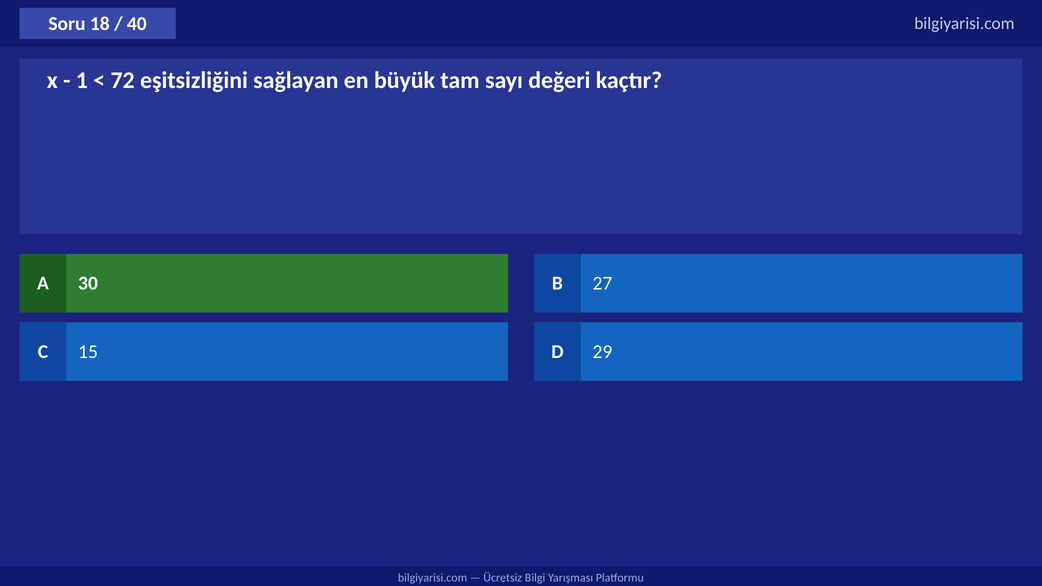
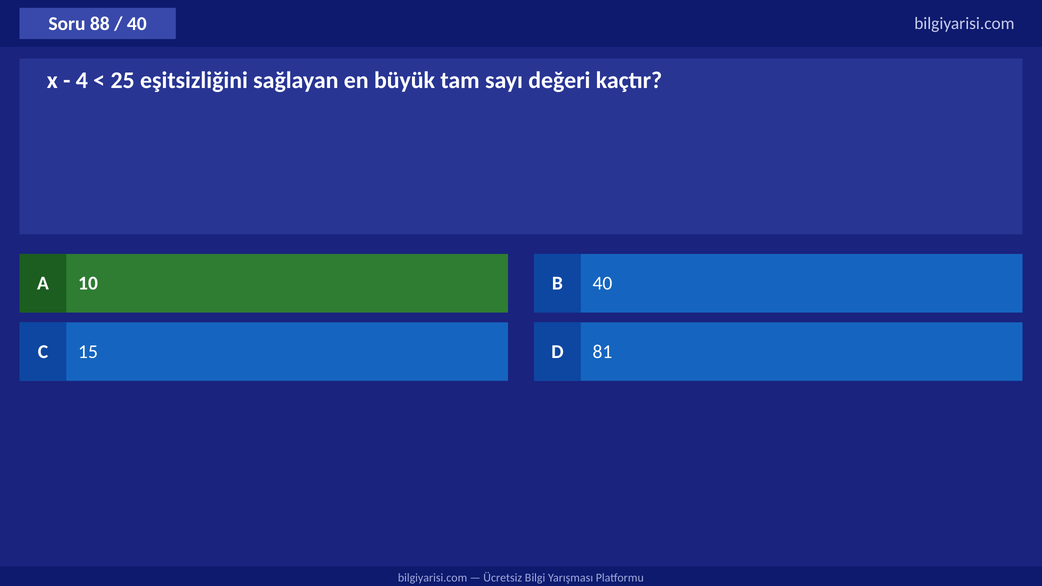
18: 18 -> 88 (100, 24)
1: 1 -> 4 (82, 80)
72: 72 -> 25 (123, 80)
30: 30 -> 10 (88, 284)
B 27: 27 -> 40 (602, 284)
29: 29 -> 81 (602, 352)
